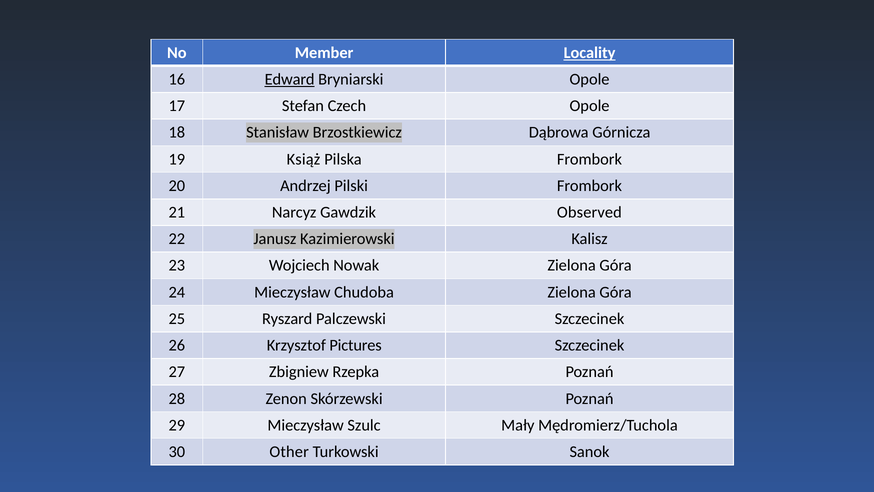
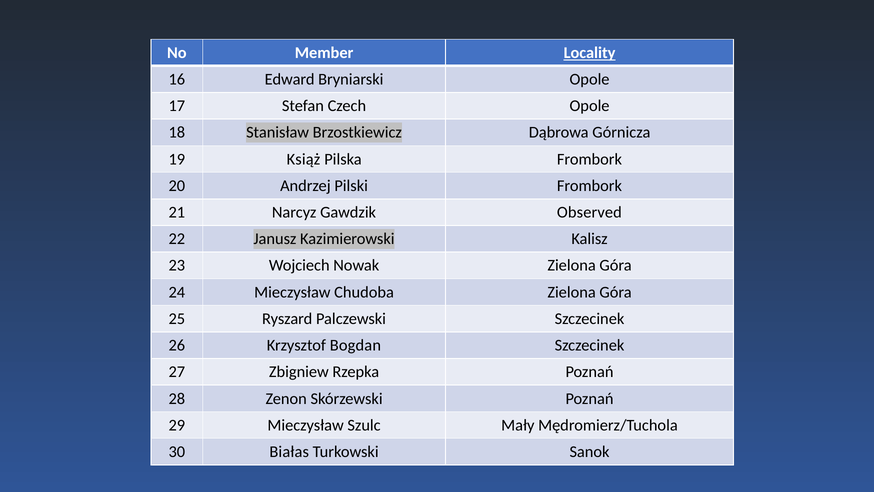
Edward underline: present -> none (290, 79)
Pictures: Pictures -> Bogdan (355, 345)
Other: Other -> Białas (289, 451)
